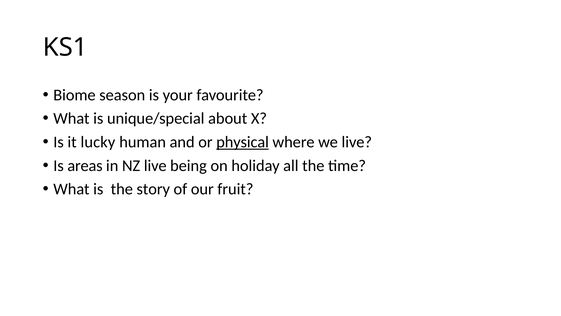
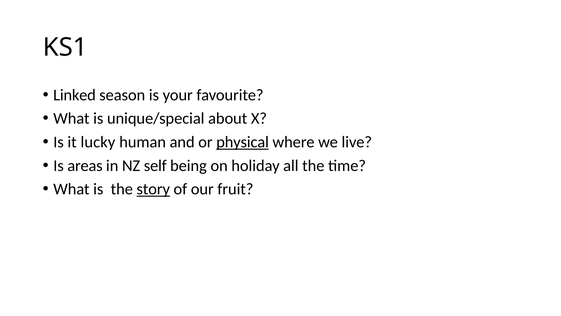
Biome: Biome -> Linked (75, 95)
NZ live: live -> self (155, 165)
story underline: none -> present (153, 189)
